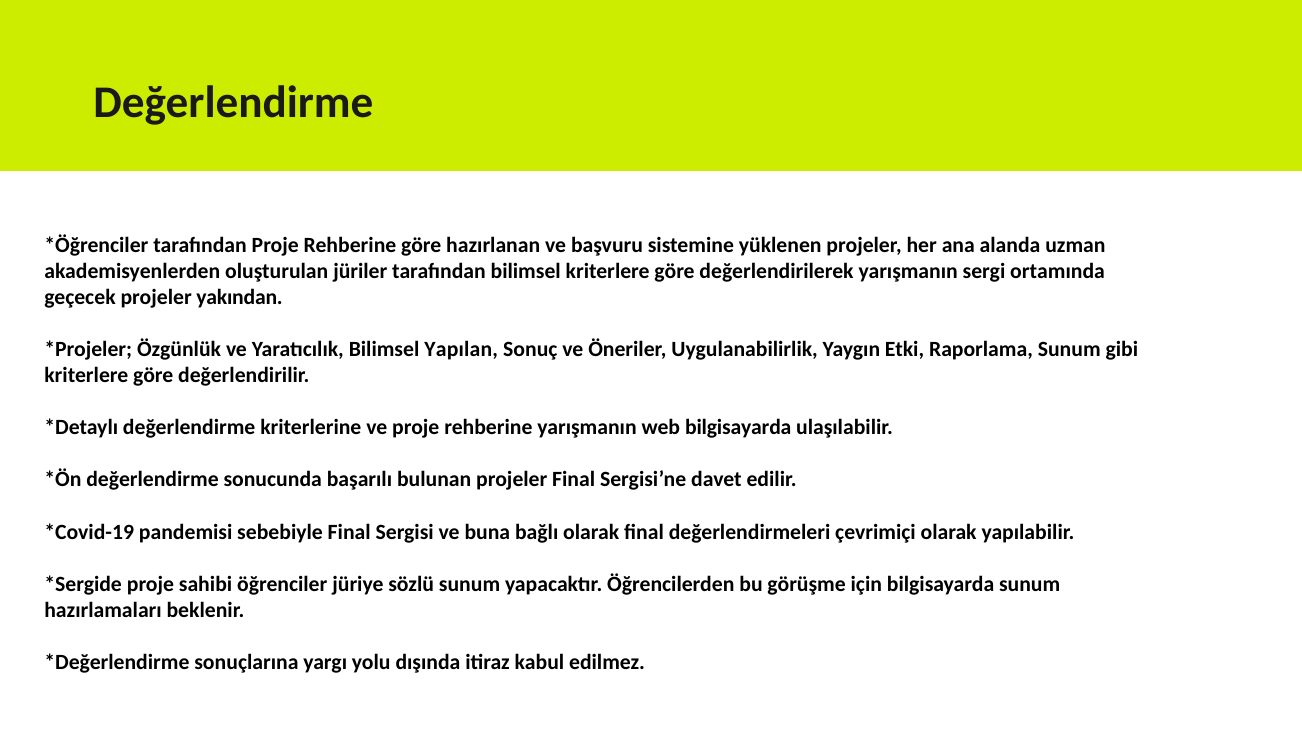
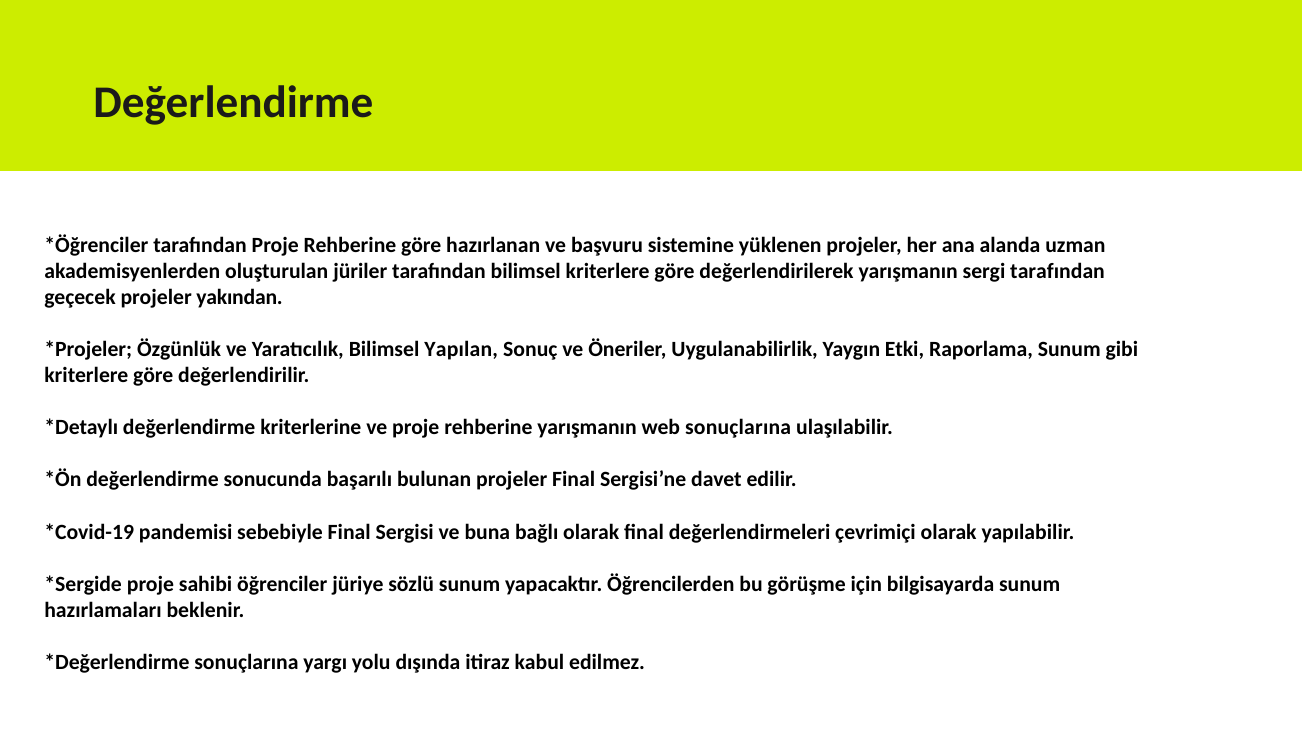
sergi ortamında: ortamında -> tarafından (1058, 271)
web bilgisayarda: bilgisayarda -> sonuçlarına (738, 427)
